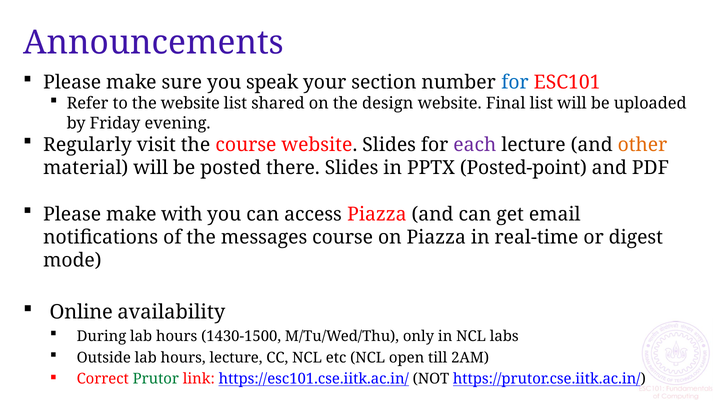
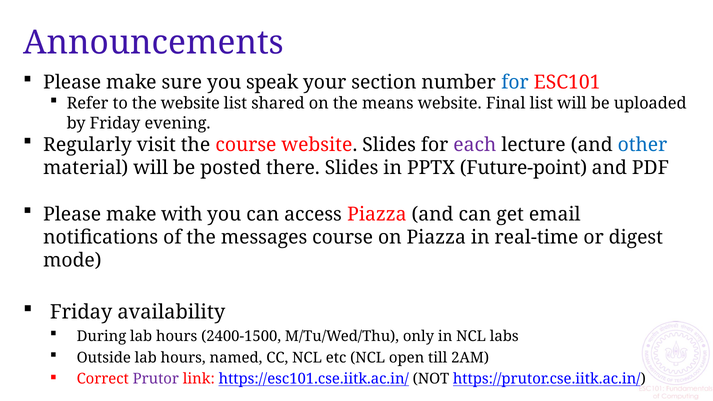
design: design -> means (388, 104)
other colour: orange -> blue (642, 145)
Posted-point: Posted-point -> Future-point (523, 168)
Online: Online -> Friday (81, 312)
1430-1500: 1430-1500 -> 2400-1500 (241, 336)
hours lecture: lecture -> named (236, 358)
Prutor colour: green -> purple (156, 379)
